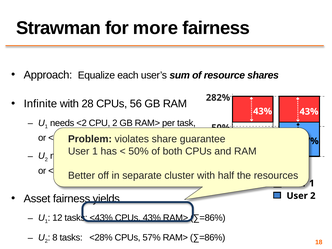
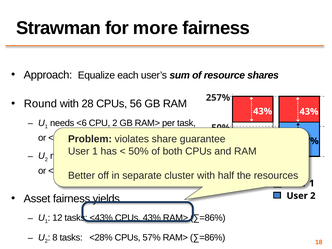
282%: 282% -> 257% (218, 98)
Infinite: Infinite -> Round (40, 104)
<2: <2 -> <6 (82, 123)
